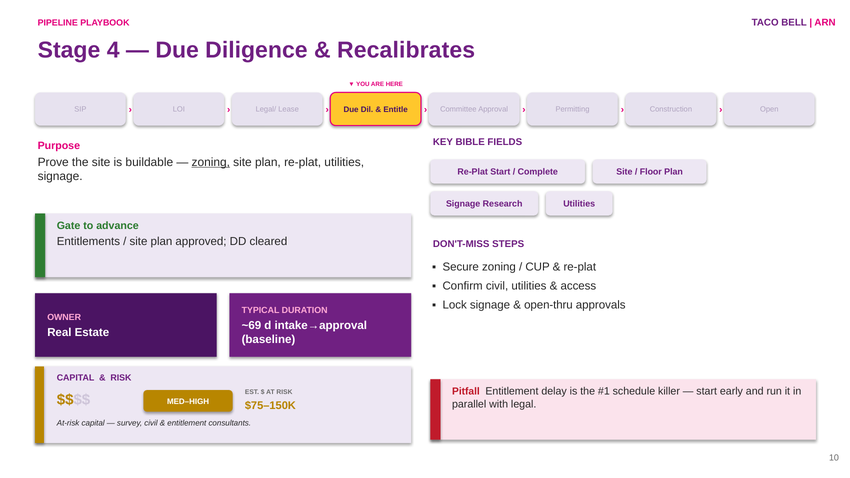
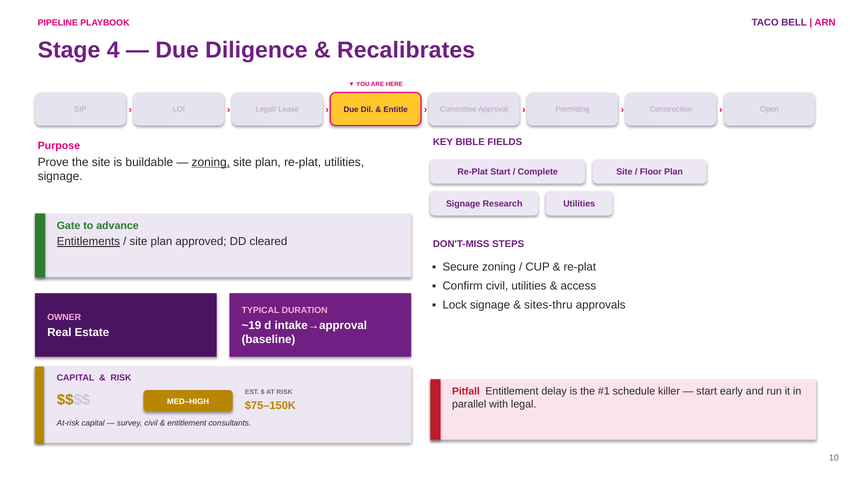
Entitlements underline: none -> present (88, 242)
open-thru: open-thru -> sites-thru (548, 305)
~69: ~69 -> ~19 (251, 326)
